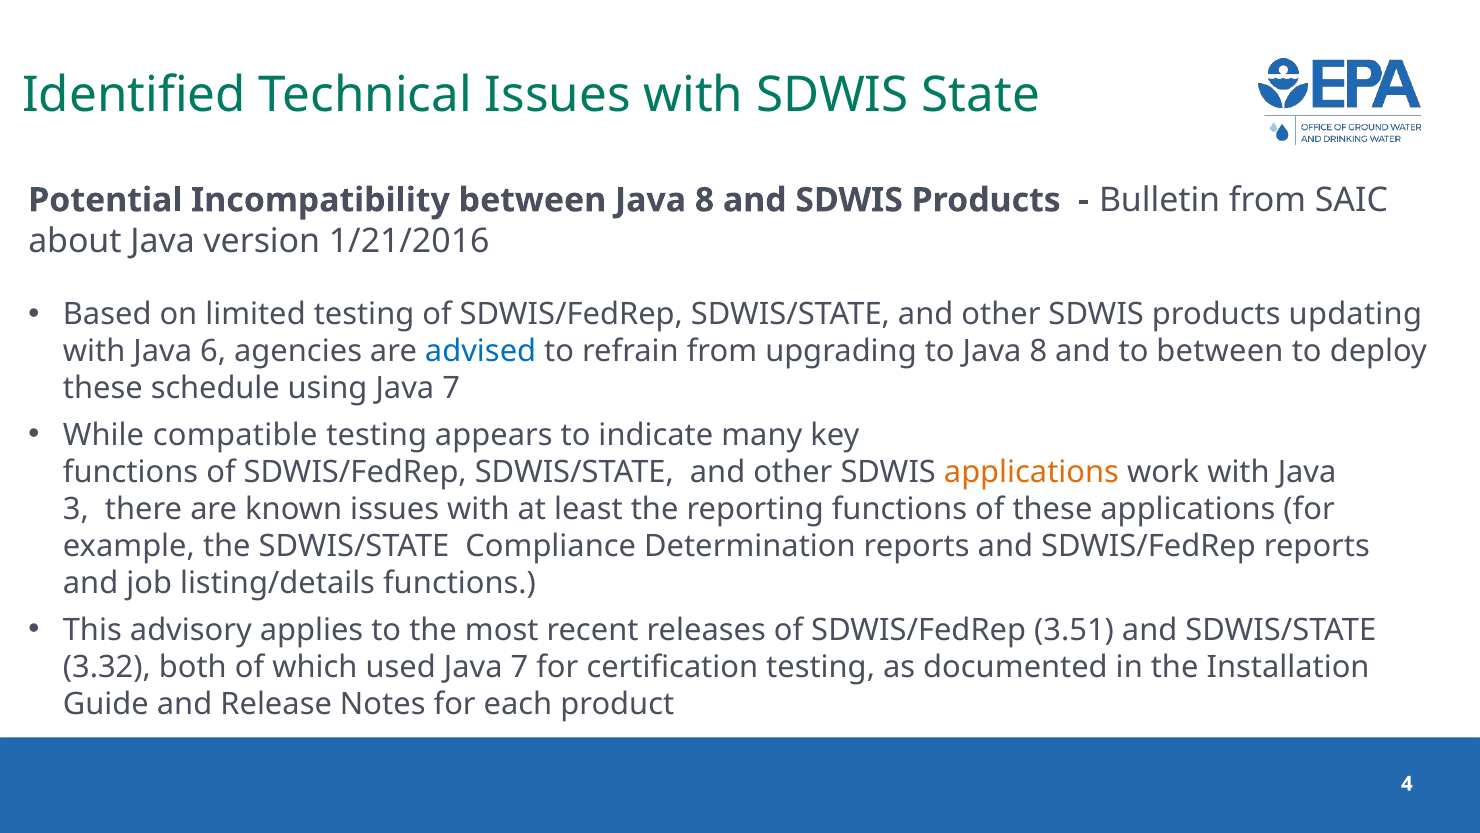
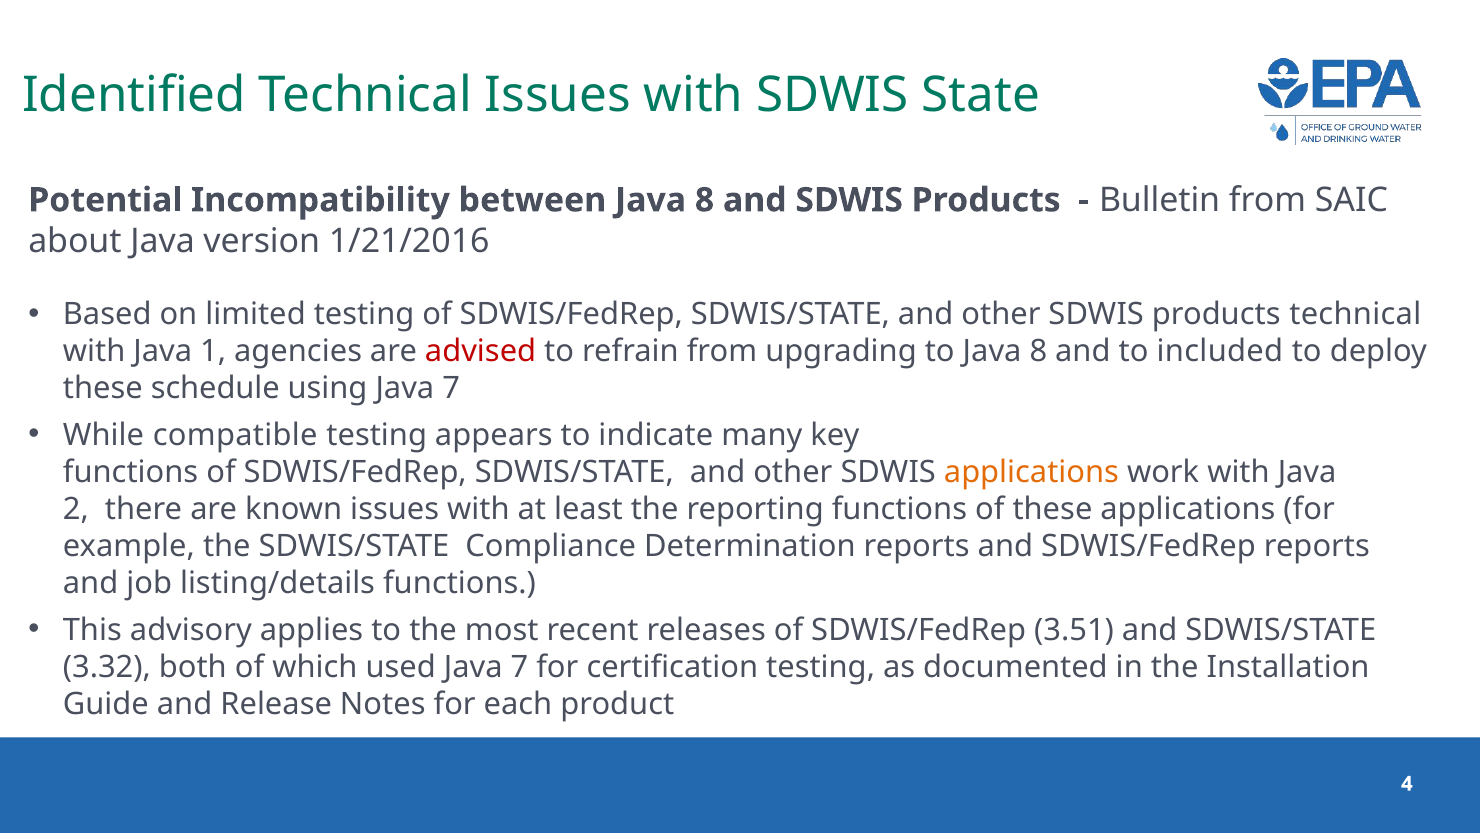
products updating: updating -> technical (1355, 314)
6: 6 -> 1 (213, 351)
advised colour: blue -> red (481, 351)
to between: between -> included (1220, 351)
3: 3 -> 2 (76, 509)
